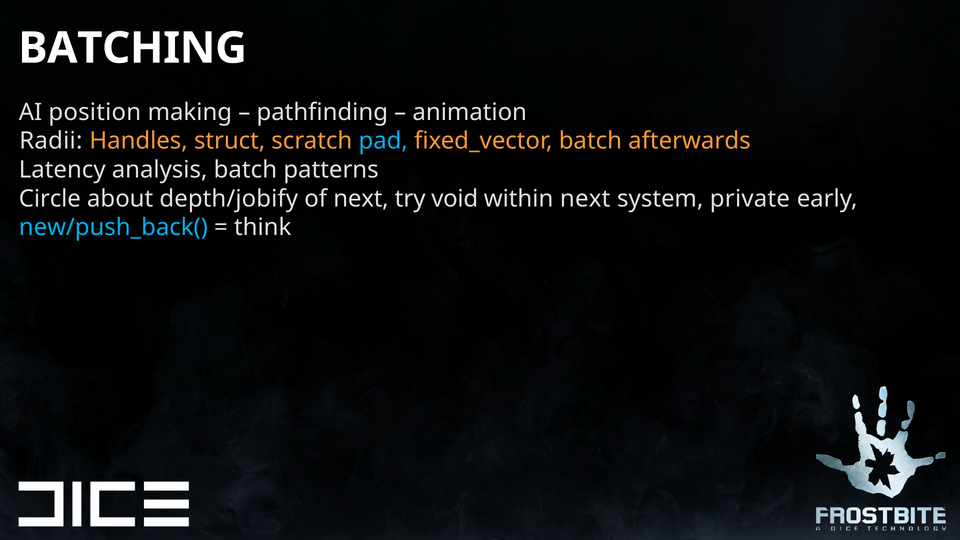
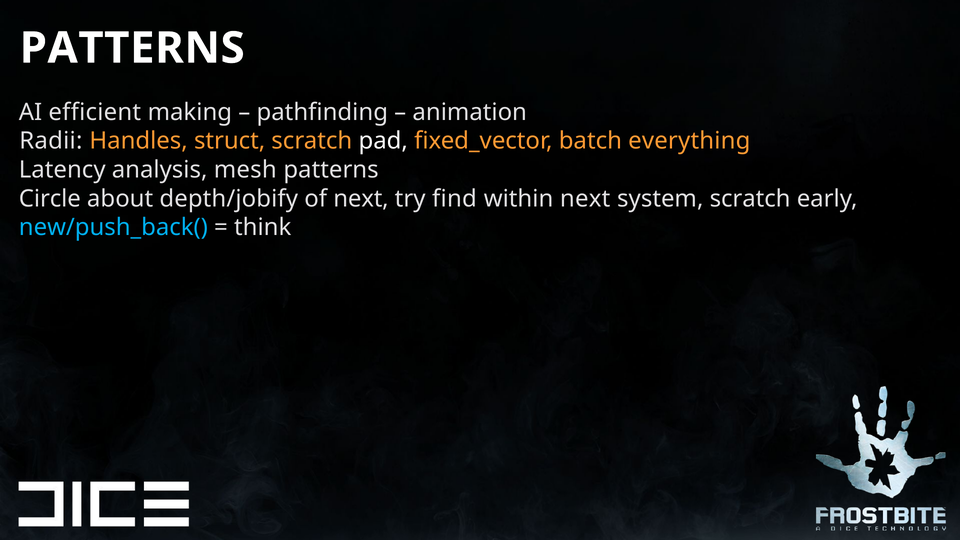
BATCHING: BATCHING -> PATTERNS (132, 48)
position: position -> efficient (95, 112)
pad colour: light blue -> white (383, 141)
afterwards: afterwards -> everything (689, 141)
analysis batch: batch -> mesh (245, 170)
void: void -> find (454, 199)
system private: private -> scratch (750, 199)
